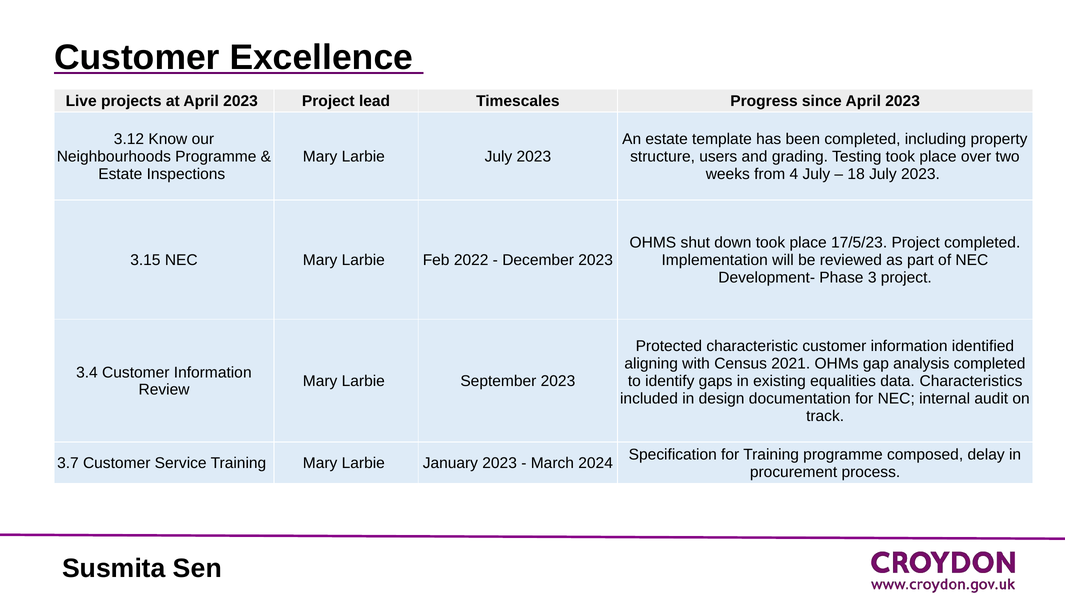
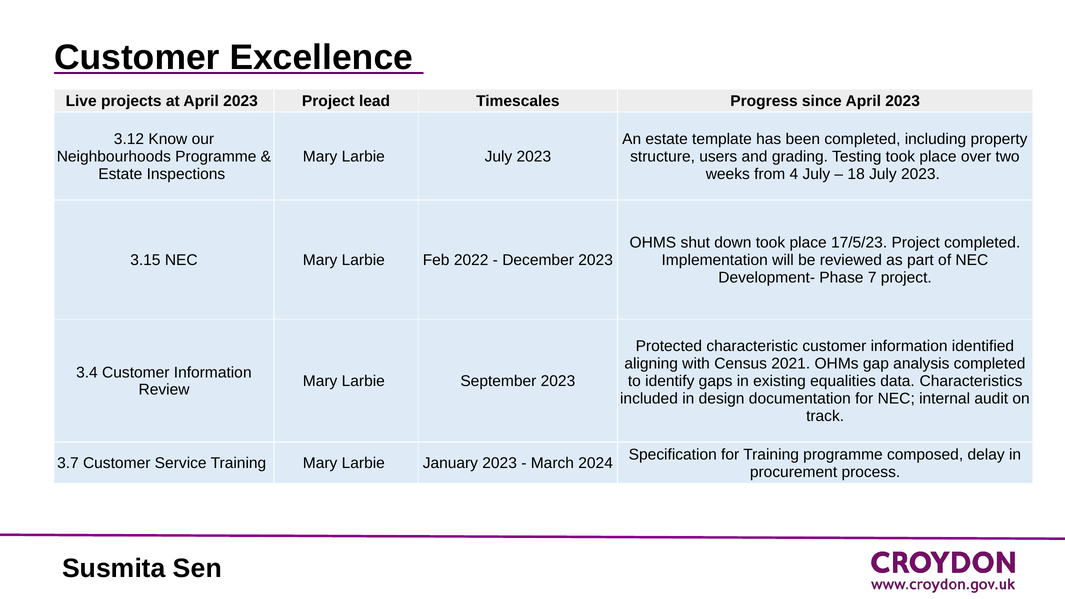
3: 3 -> 7 (872, 278)
